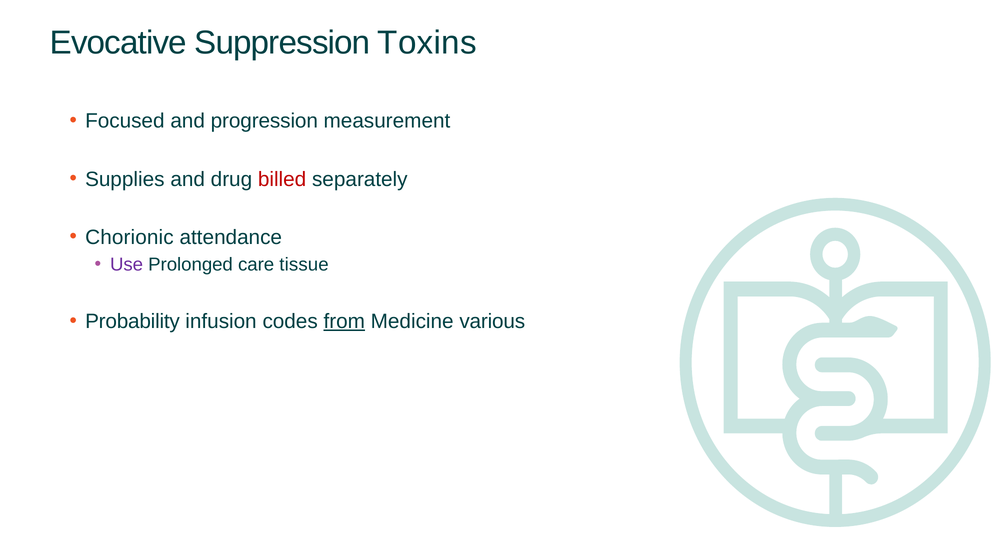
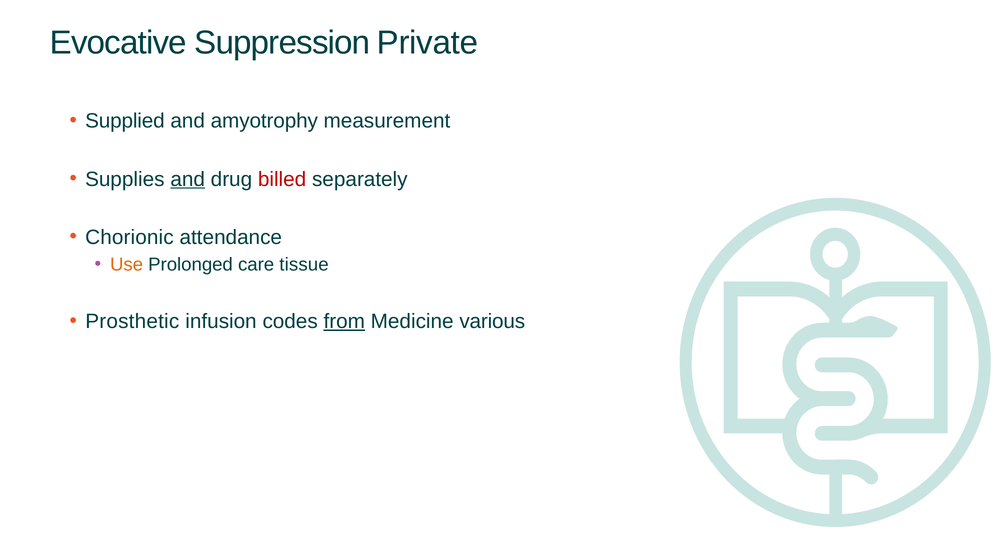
Toxins: Toxins -> Private (427, 43)
Focused: Focused -> Supplied (125, 121)
progression: progression -> amyotrophy (264, 121)
and underline: none -> present (188, 179)
Use colour: purple -> orange (127, 265)
Probability: Probability -> Prosthetic (132, 322)
